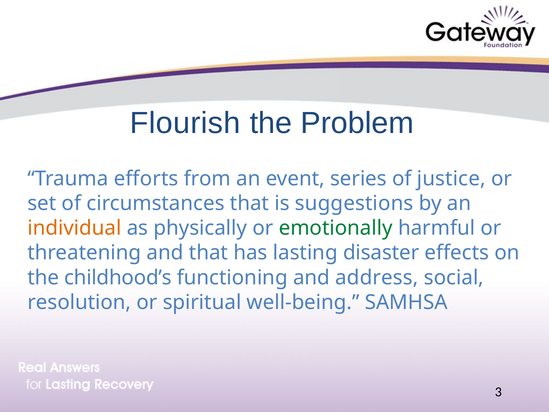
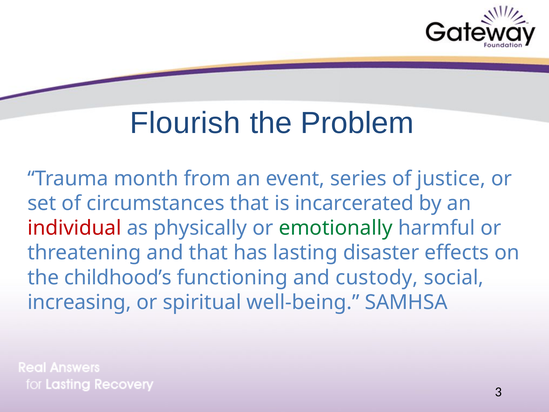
efforts: efforts -> month (146, 179)
suggestions: suggestions -> incarcerated (354, 203)
individual colour: orange -> red (74, 228)
address: address -> custody (377, 277)
resolution: resolution -> increasing (79, 302)
